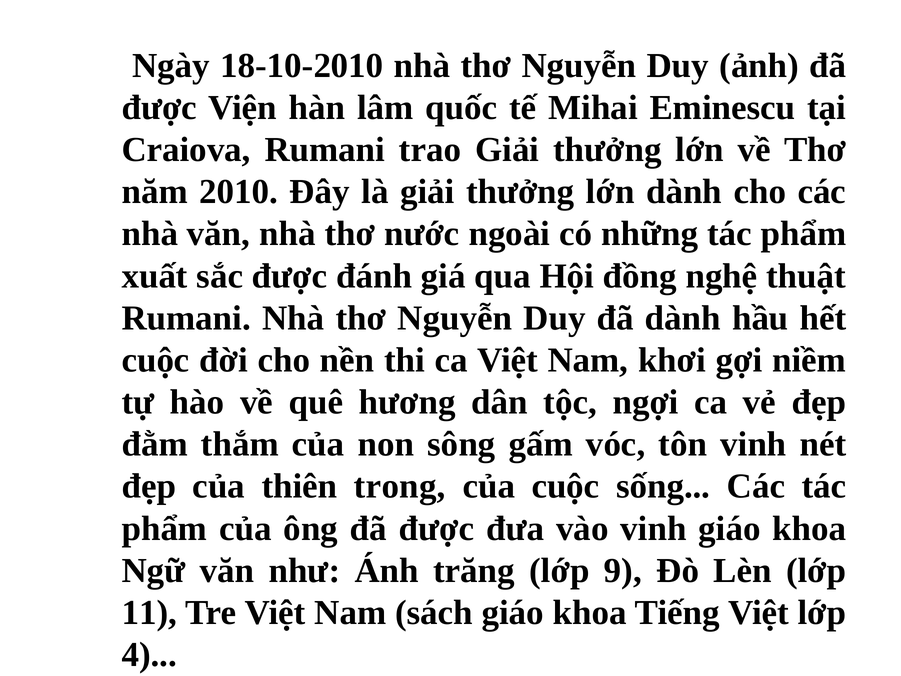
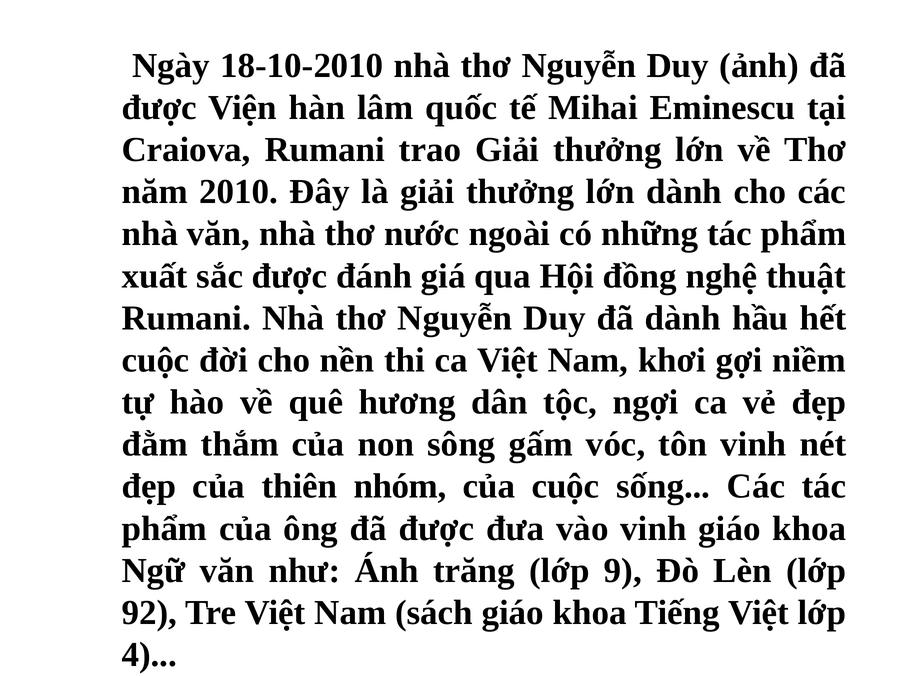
trong: trong -> nhóm (400, 486)
11: 11 -> 92 (149, 612)
